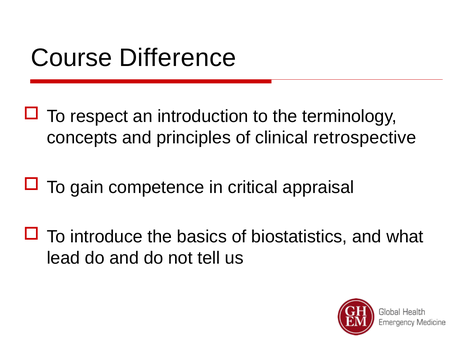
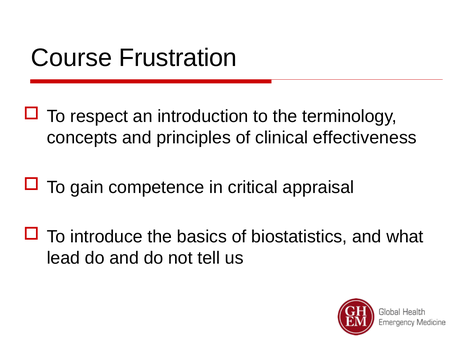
Difference: Difference -> Frustration (178, 58)
retrospective: retrospective -> effectiveness (365, 137)
